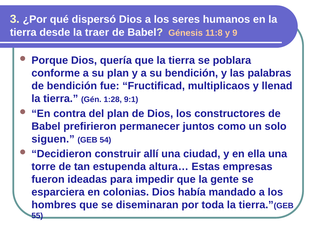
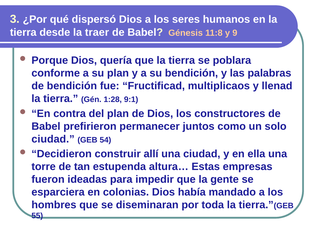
siguen: siguen -> ciudad (53, 139)
